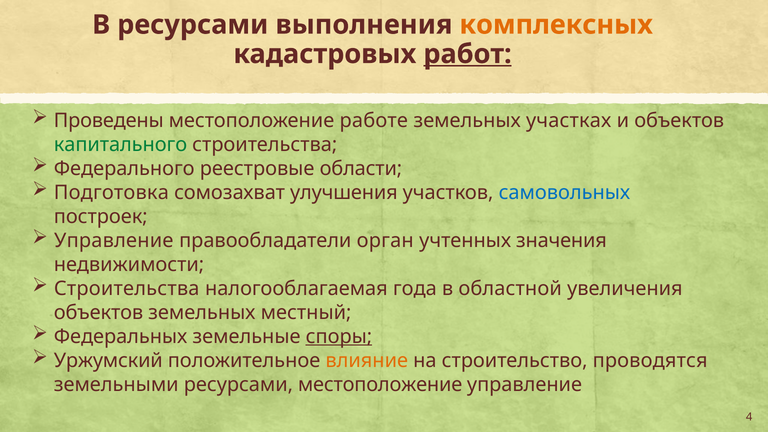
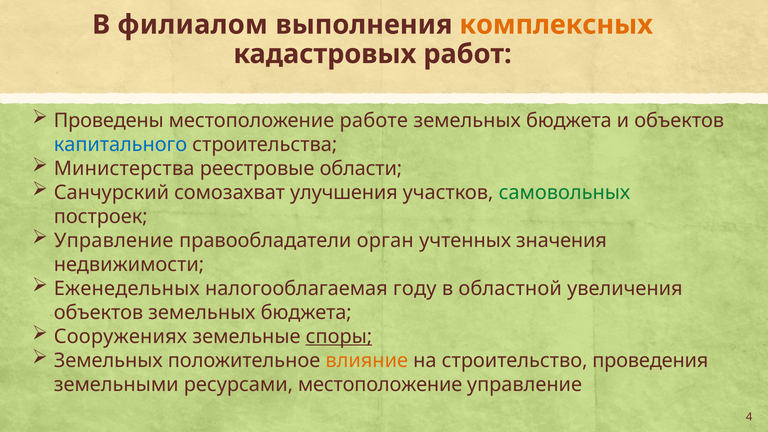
В ресурсами: ресурсами -> филиалом (193, 25)
работ underline: present -> none (467, 54)
участках: участках -> бюджета (569, 121)
капитального colour: green -> blue (120, 145)
Федерального: Федерального -> Министерства (124, 169)
Подготовка: Подготовка -> Санчурский (111, 193)
самовольных colour: blue -> green (564, 193)
Строительства: Строительства -> Еженедельных (127, 289)
года: года -> году (415, 289)
местный: местный -> бюджета (306, 313)
Федеральных: Федеральных -> Сооружениях (120, 337)
Уржумский: Уржумский -> Земельных (108, 361)
проводятся: проводятся -> проведения (650, 361)
